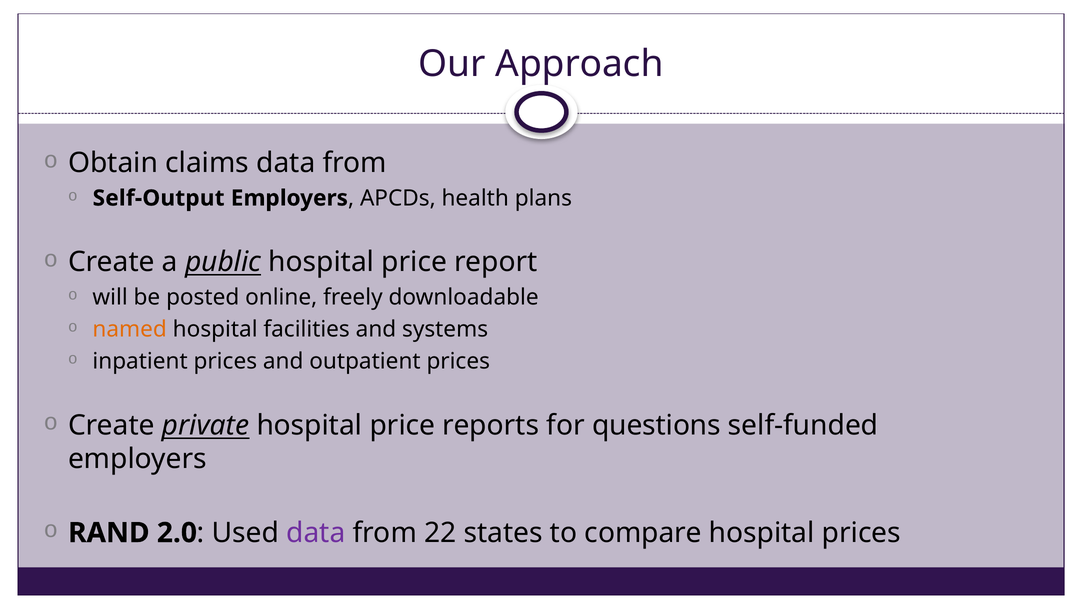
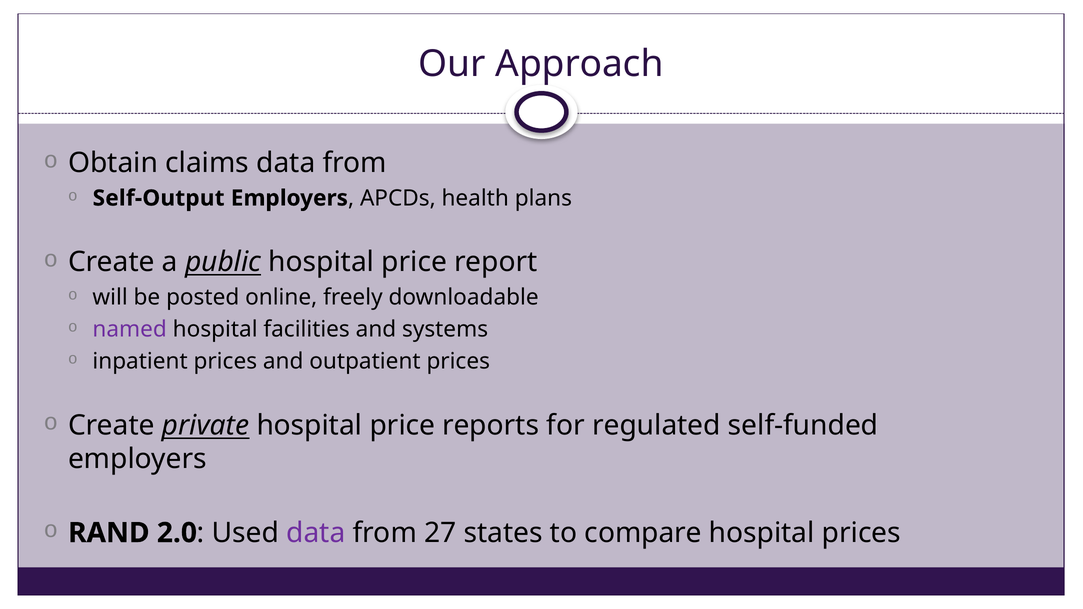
named colour: orange -> purple (130, 329)
questions: questions -> regulated (656, 425)
22: 22 -> 27 (440, 533)
